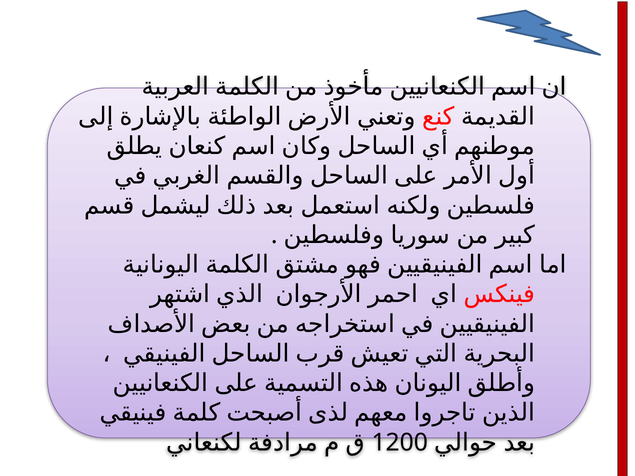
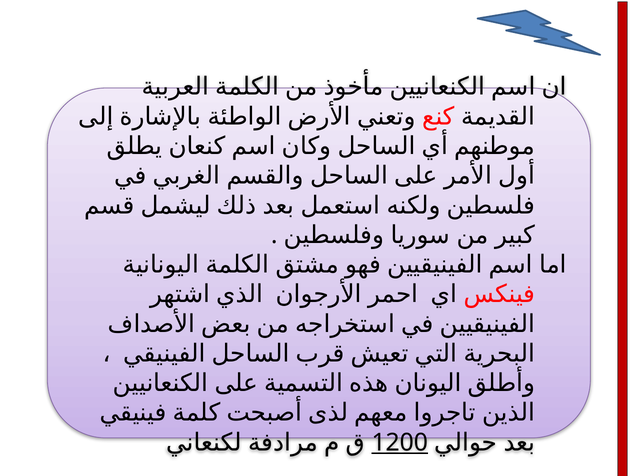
1200 underline: none -> present (400, 443)
